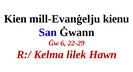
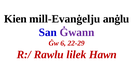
kienu: kienu -> anġlu (116, 19)
Ġwann colour: black -> purple (77, 32)
Kelma: Kelma -> Rawlu (49, 54)
